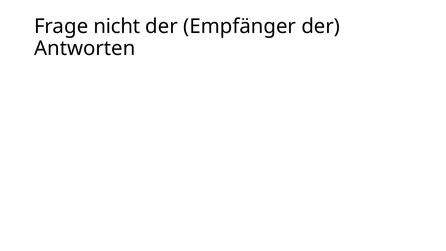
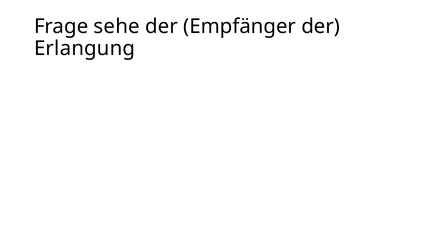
nicht: nicht -> sehe (117, 26)
Antworten: Antworten -> Erlangung (85, 48)
